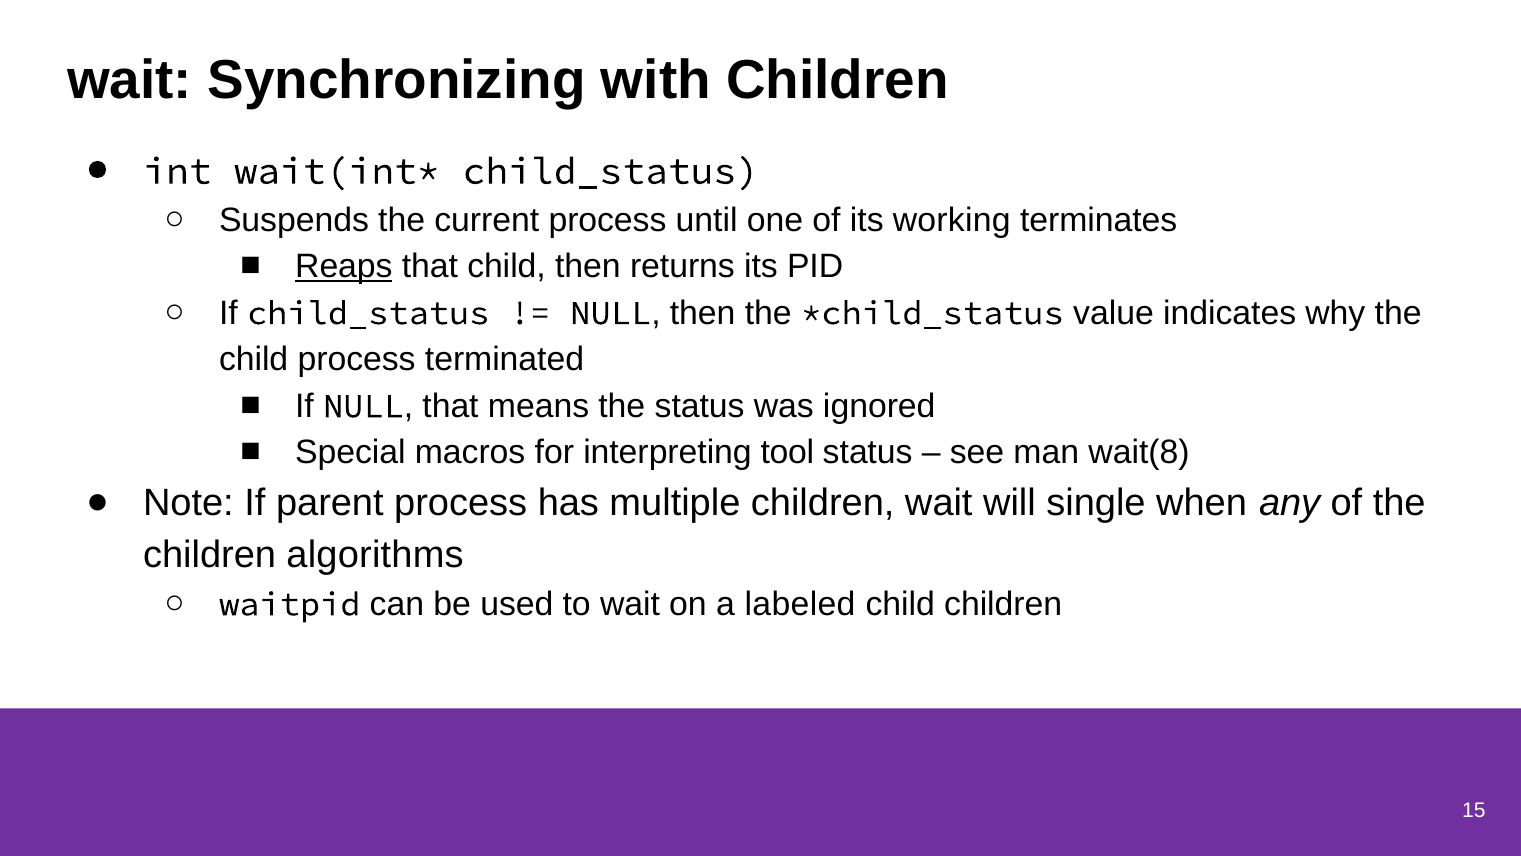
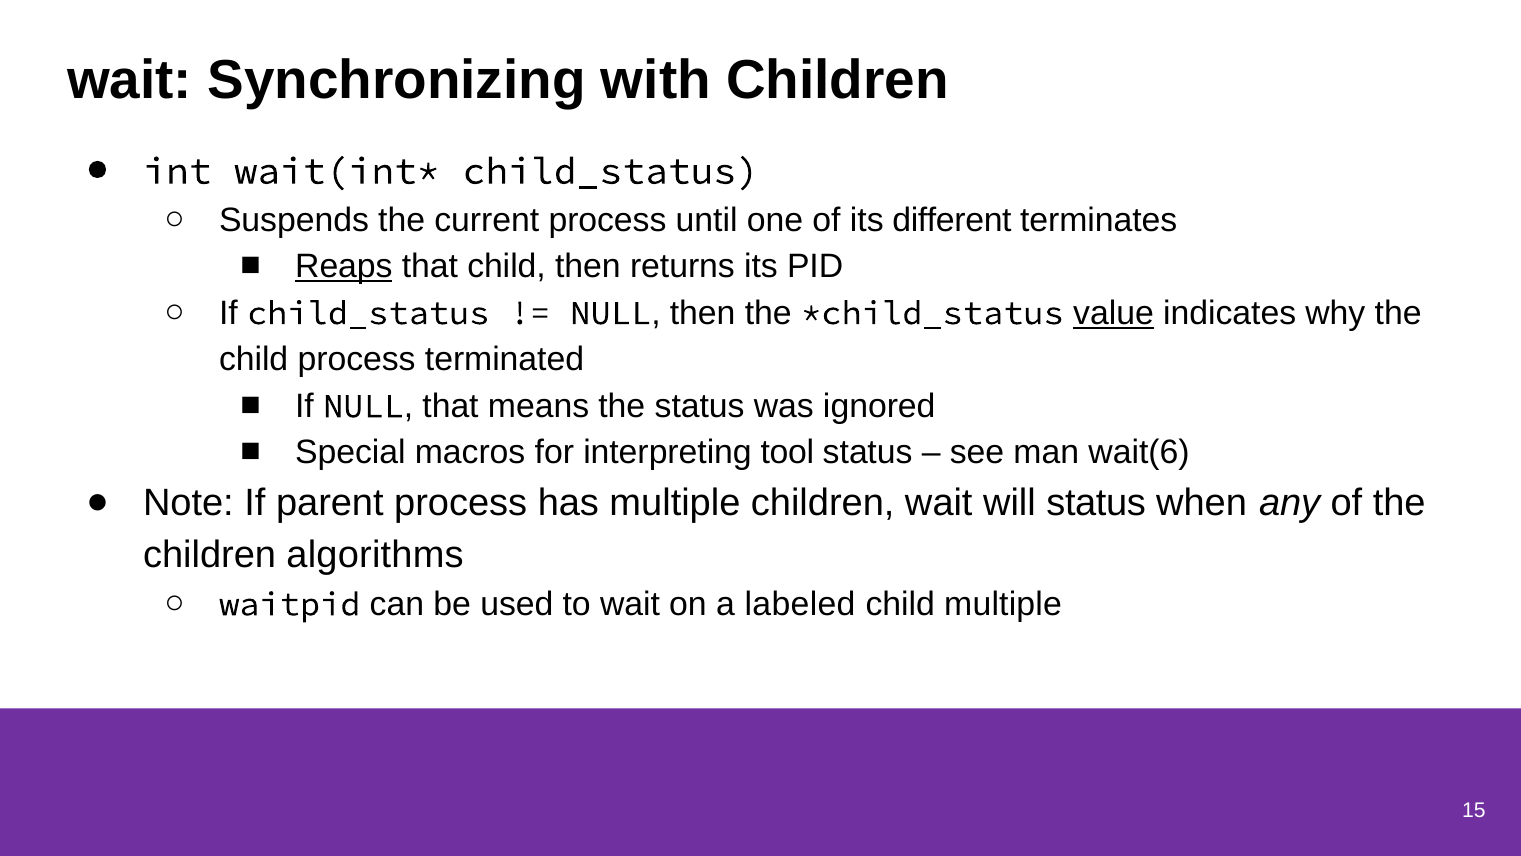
working: working -> different (952, 220)
value underline: none -> present (1113, 313)
wait(8: wait(8 -> wait(6 (1139, 452)
will single: single -> status (1096, 503)
child children: children -> multiple (1003, 604)
